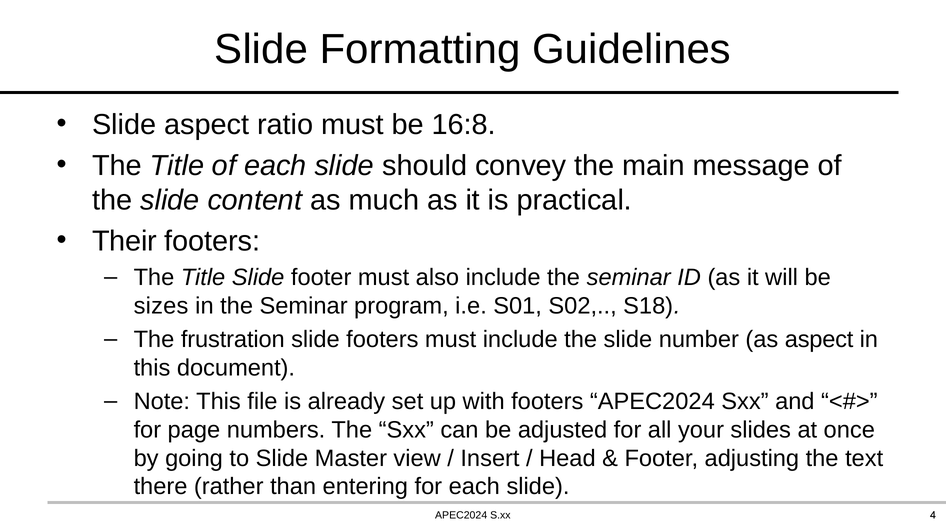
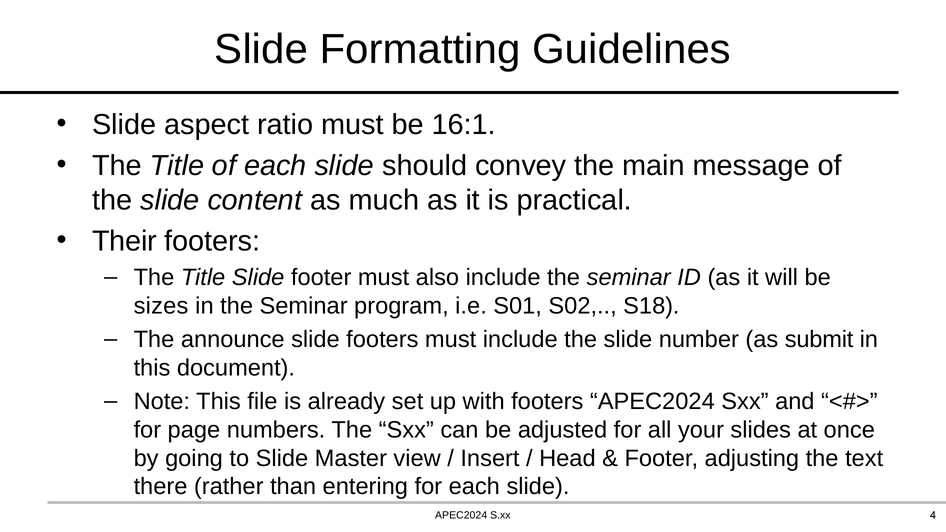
16:8: 16:8 -> 16:1 (464, 125)
frustration: frustration -> announce (233, 340)
as aspect: aspect -> submit (819, 340)
